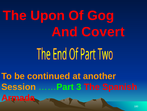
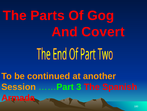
Upon: Upon -> Parts (48, 15)
